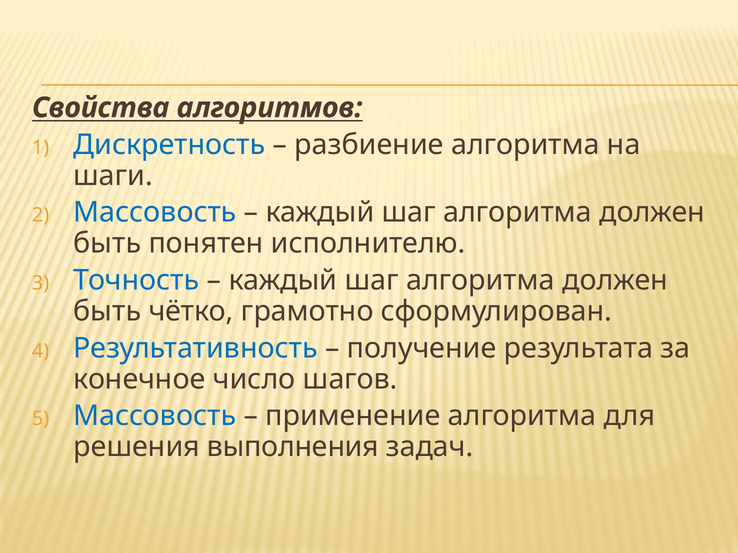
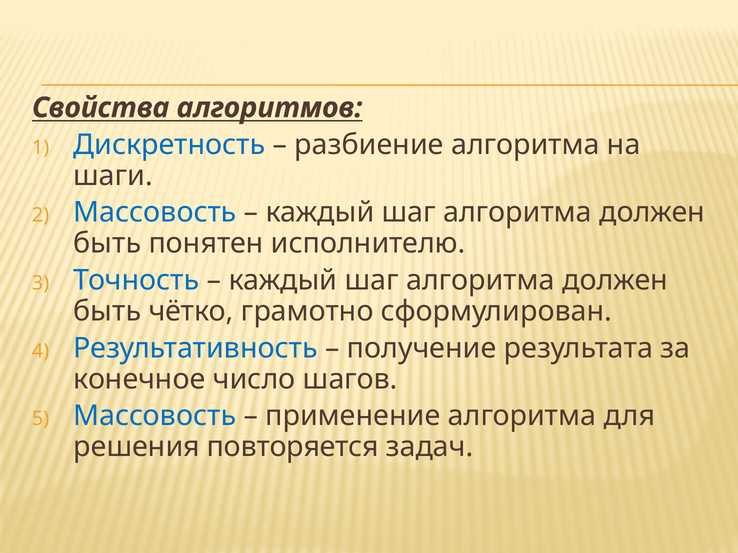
выполнения: выполнения -> повторяется (293, 447)
